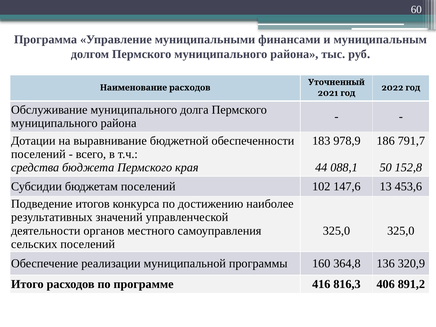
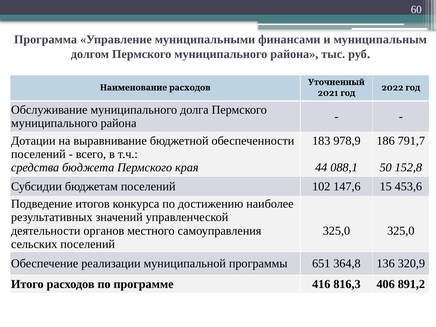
13: 13 -> 15 (386, 186)
160: 160 -> 651 (321, 263)
